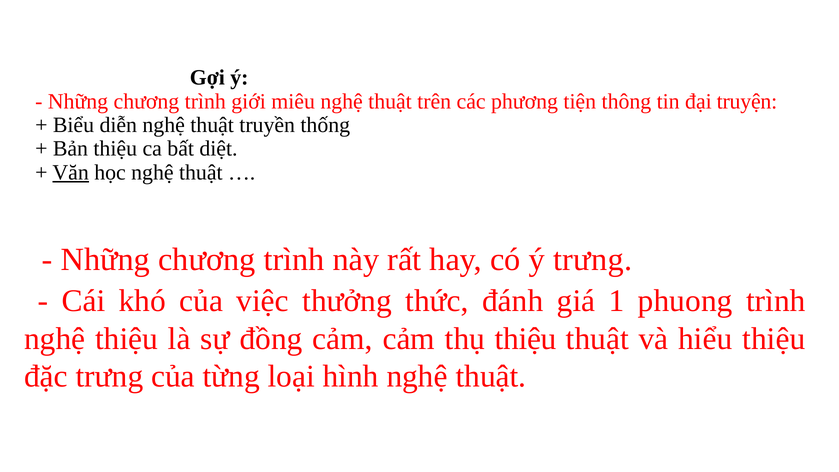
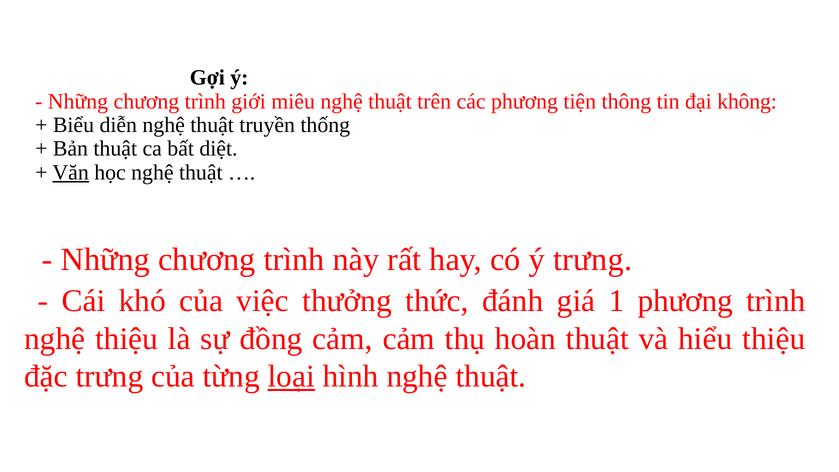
truyện: truyện -> không (747, 102)
Bản thiệu: thiệu -> thuật (115, 149)
1 phuong: phuong -> phương (685, 301)
thụ thiệu: thiệu -> hoàn (525, 339)
loại underline: none -> present (291, 376)
